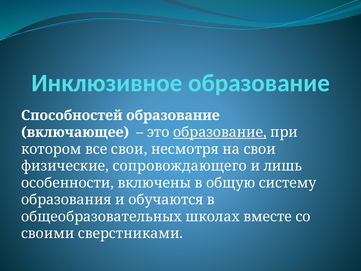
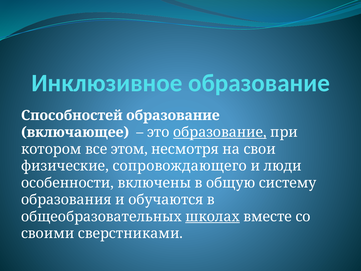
все свои: свои -> этом (129, 149)
лишь: лишь -> люди (283, 166)
школах underline: none -> present (213, 216)
